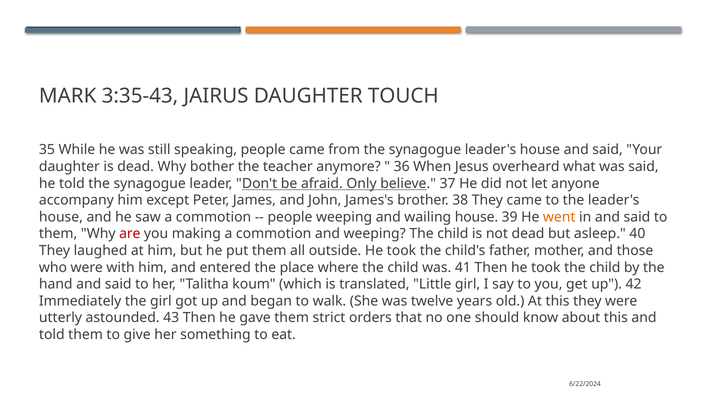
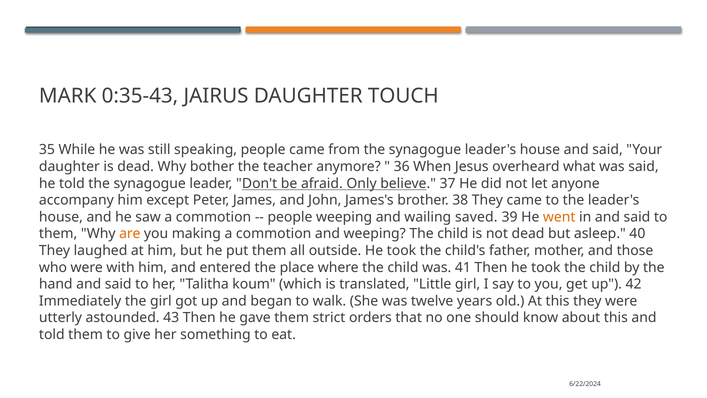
3:35-43: 3:35-43 -> 0:35-43 (140, 96)
wailing house: house -> saved (476, 217)
are colour: red -> orange (130, 234)
